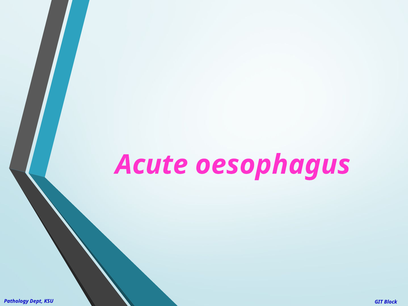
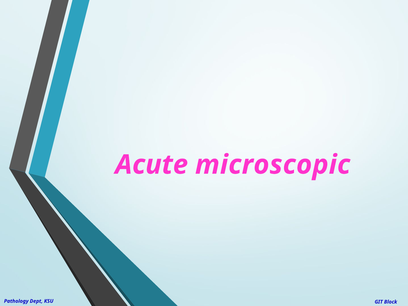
oesophagus: oesophagus -> microscopic (273, 165)
